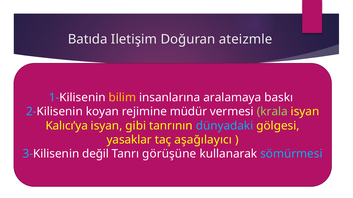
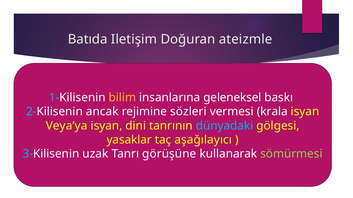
aralamaya: aralamaya -> geleneksel (232, 98)
koyan: koyan -> ancak (102, 112)
müdür: müdür -> sözleri (188, 112)
krala colour: light green -> white (272, 112)
Kalıcı’ya: Kalıcı’ya -> Veya’ya (67, 126)
gibi: gibi -> dini (136, 126)
değil: değil -> uzak (95, 154)
sömürmesi colour: light blue -> light green (291, 154)
